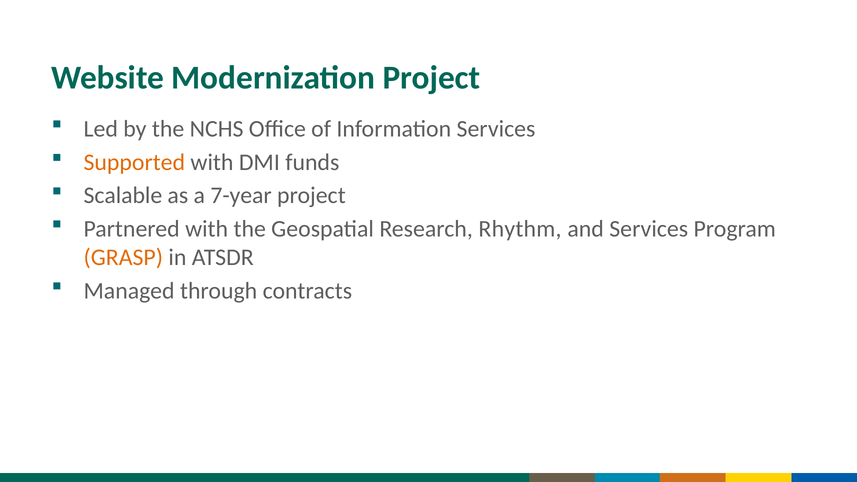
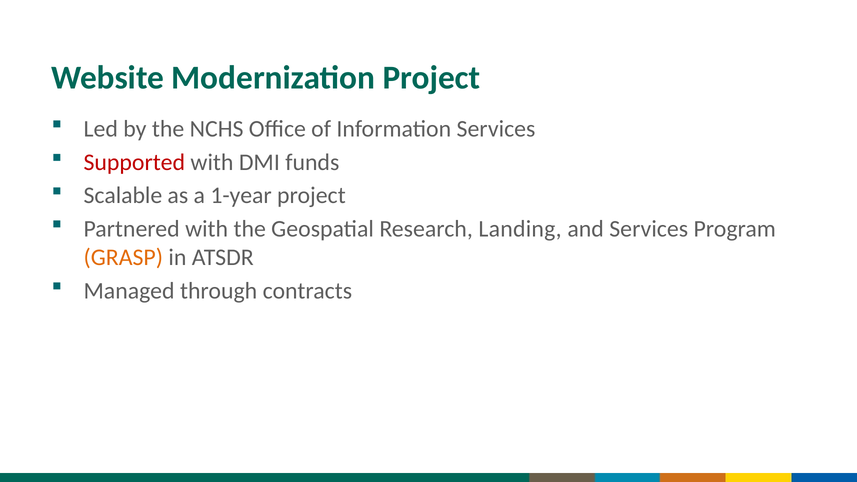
Supported colour: orange -> red (134, 162)
7-year: 7-year -> 1-year (241, 196)
Rhythm: Rhythm -> Landing (520, 229)
